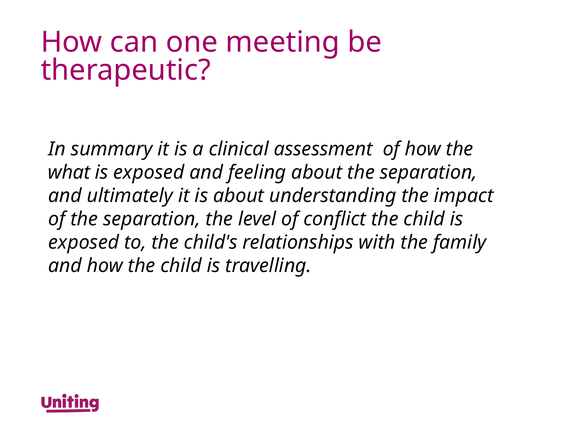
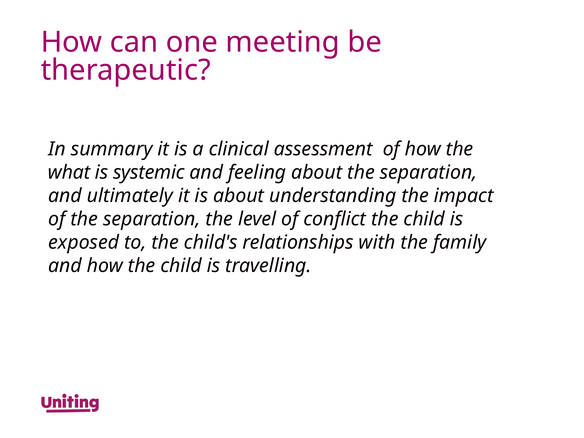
exposed: exposed -> systemic (149, 172)
